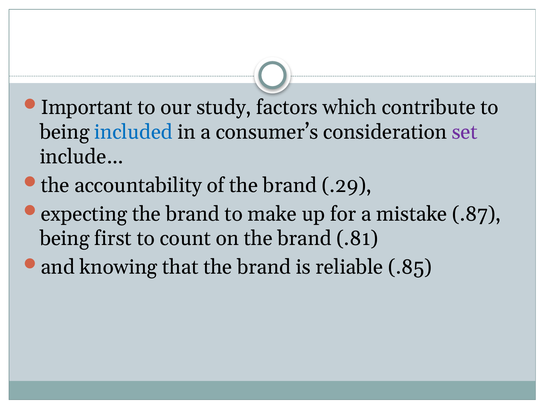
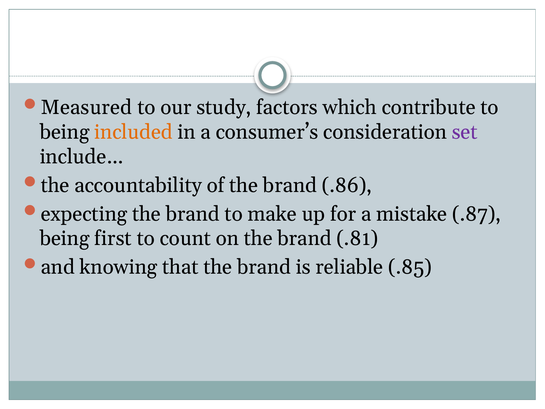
Important: Important -> Measured (86, 107)
included colour: blue -> orange (133, 132)
.29: .29 -> .86 (347, 185)
